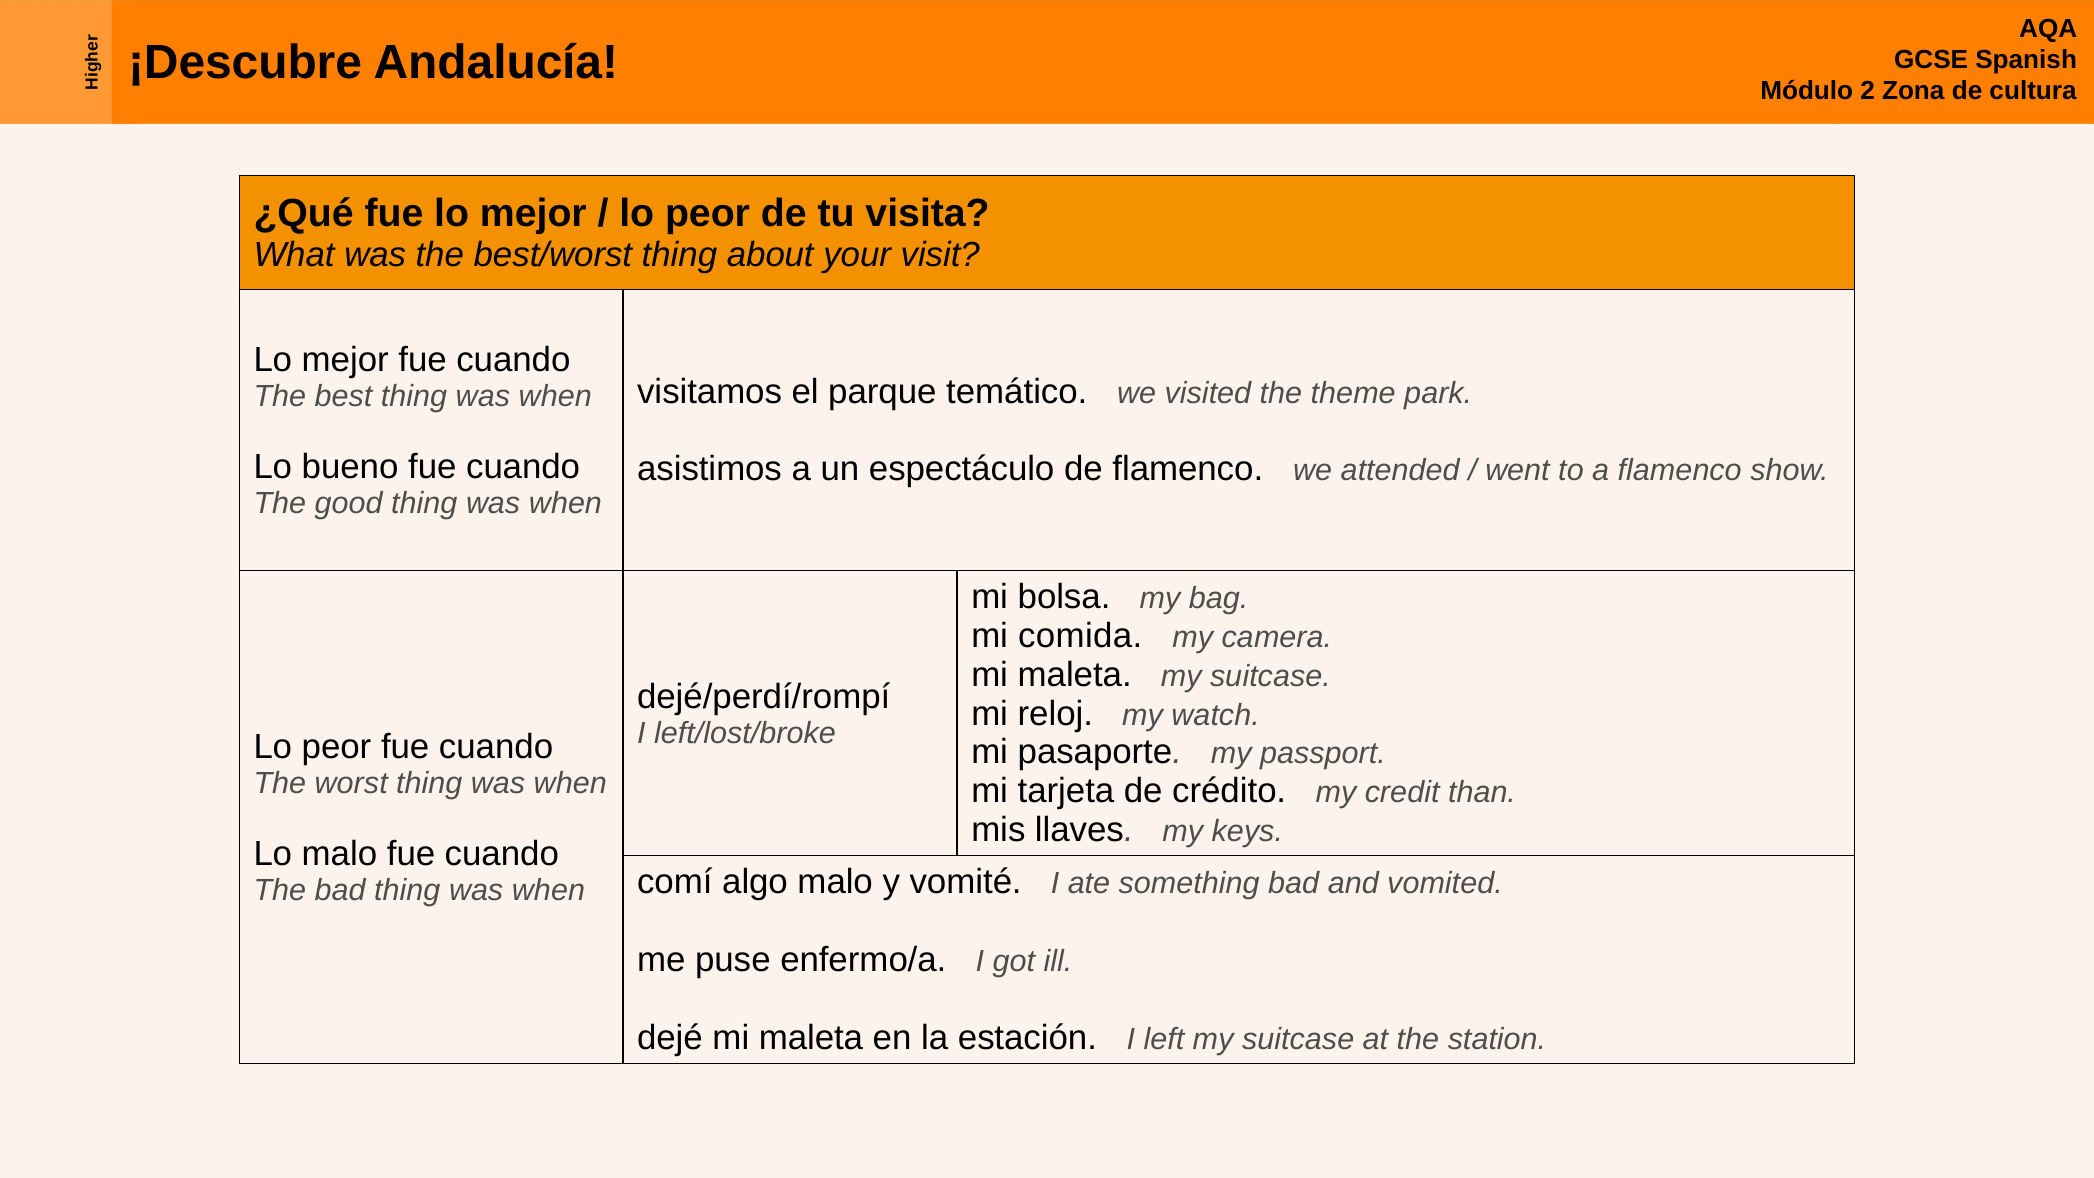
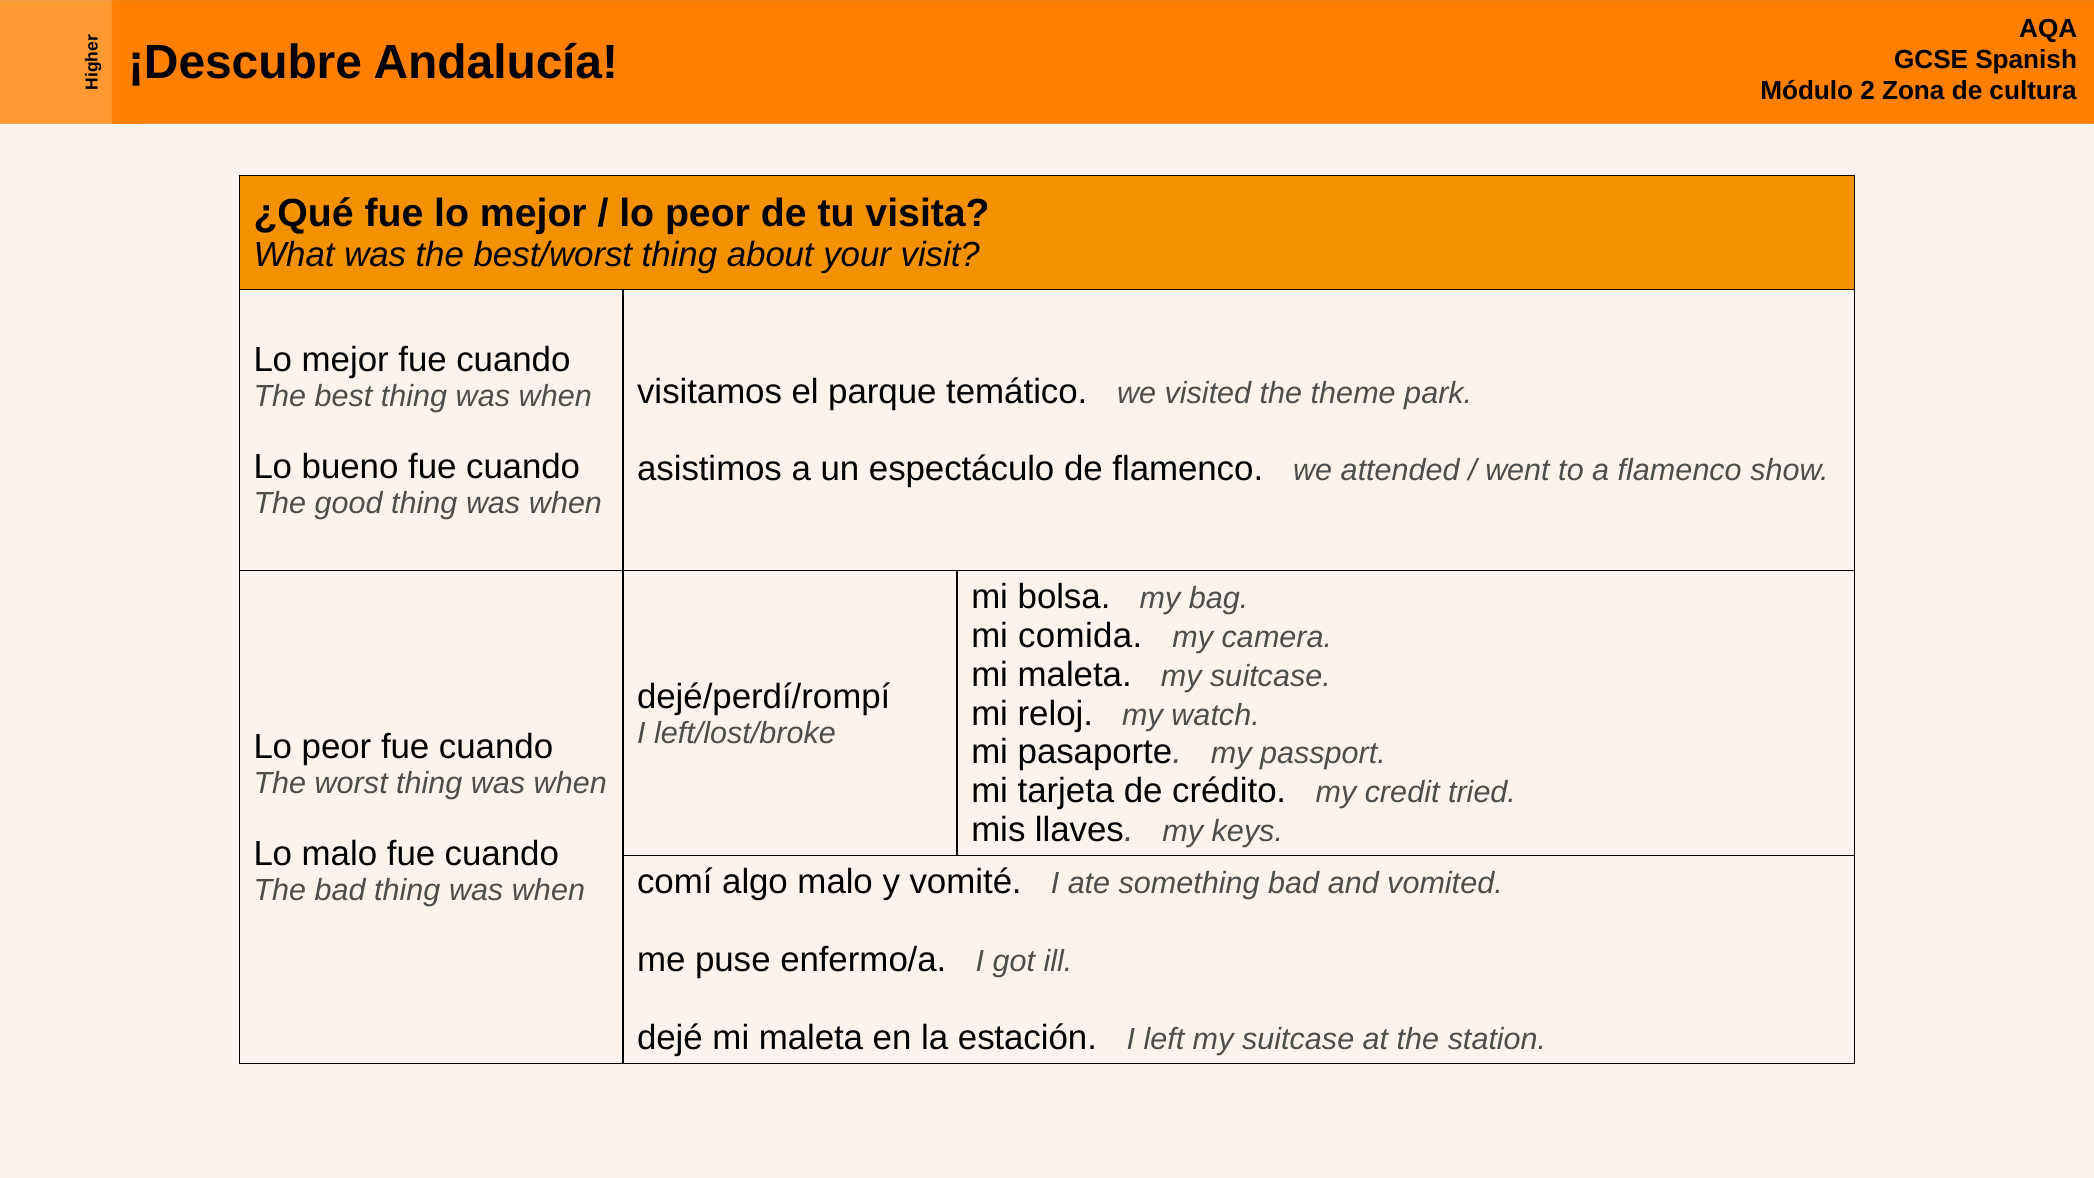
than: than -> tried (1482, 793)
